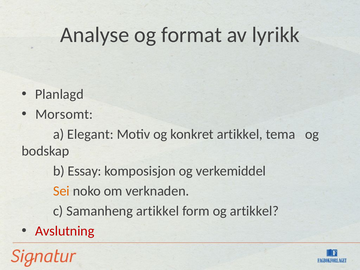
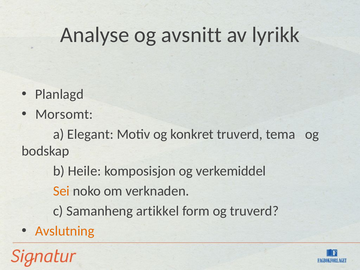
format: format -> avsnitt (191, 35)
konkret artikkel: artikkel -> truverd (240, 134)
Essay: Essay -> Heile (84, 171)
og artikkel: artikkel -> truverd (254, 211)
Avslutning colour: red -> orange (65, 231)
